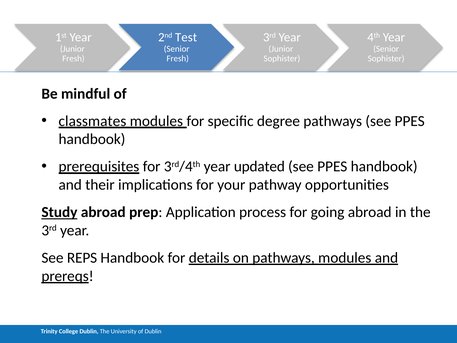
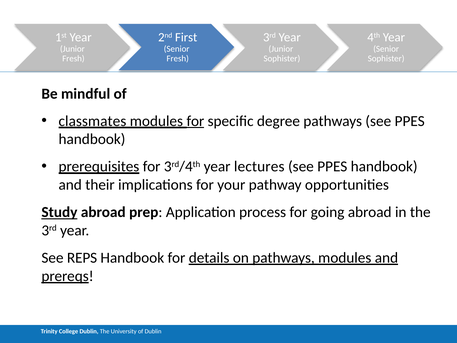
Test: Test -> First (186, 37)
for underline: none -> present (195, 121)
updated: updated -> lectures (259, 166)
